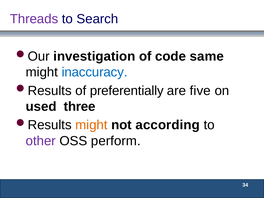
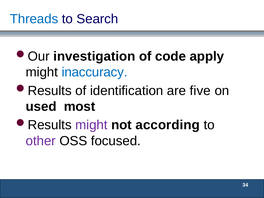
Threads colour: purple -> blue (34, 19)
same: same -> apply (207, 56)
preferentially: preferentially -> identification (127, 91)
three: three -> most (80, 107)
might colour: orange -> purple (91, 125)
perform: perform -> focused (116, 141)
